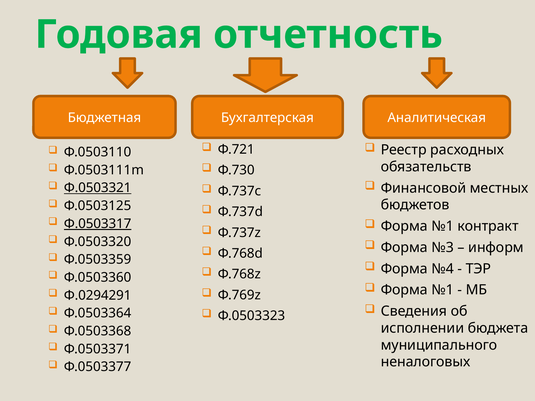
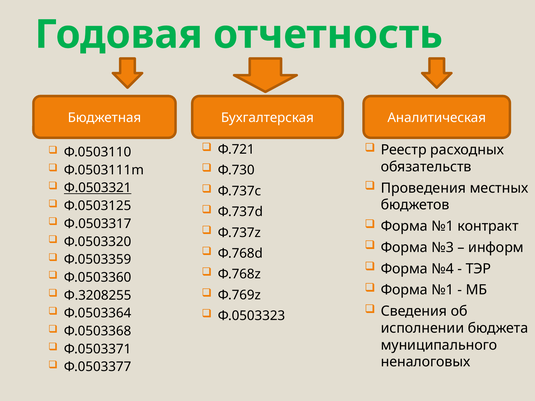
Финансовой: Финансовой -> Проведения (423, 188)
Ф.0503317 underline: present -> none (98, 224)
Ф.0294291: Ф.0294291 -> Ф.3208255 (98, 295)
